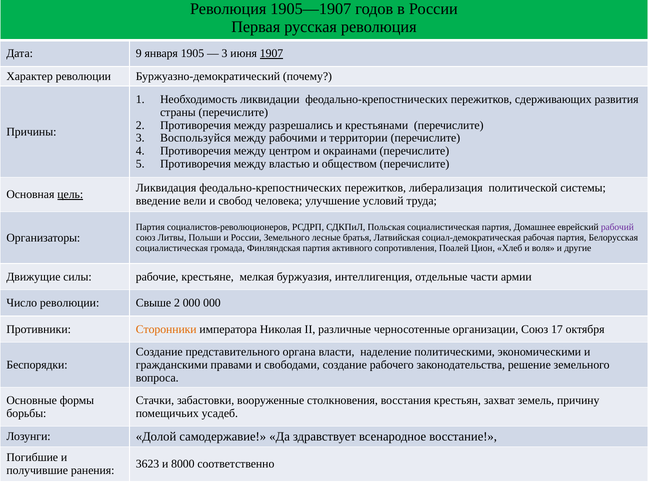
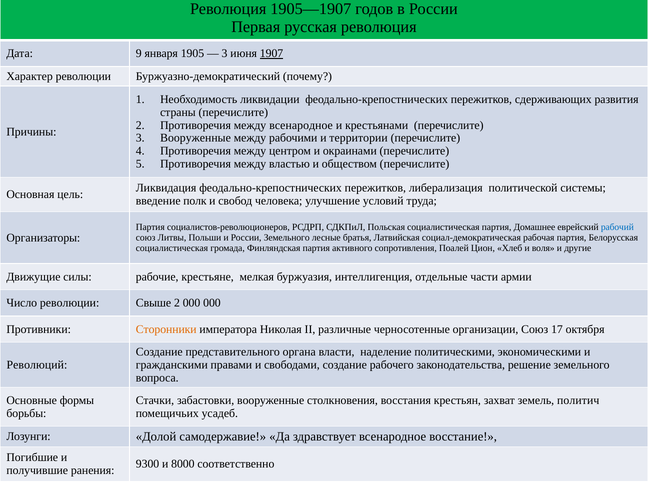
между разрешались: разрешались -> всенародное (301, 125)
3 Воспользуйся: Воспользуйся -> Вооруженные (196, 138)
цель underline: present -> none (70, 194)
вели: вели -> полк (195, 201)
рабочий colour: purple -> blue (617, 227)
Беспорядки: Беспорядки -> Революций (37, 365)
причину: причину -> политич (578, 400)
3623: 3623 -> 9300 (148, 464)
